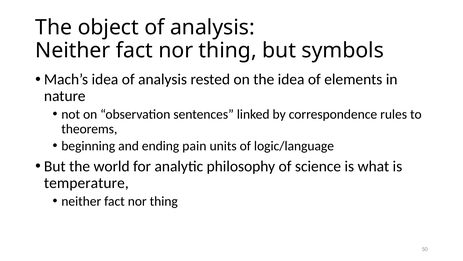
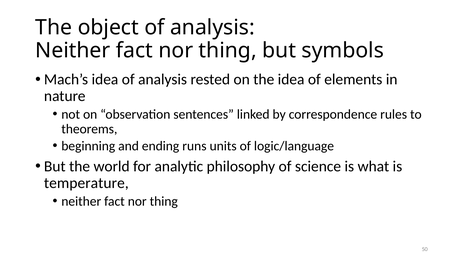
pain: pain -> runs (194, 146)
